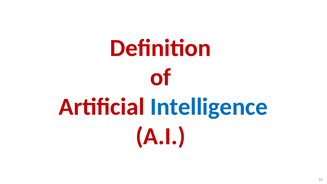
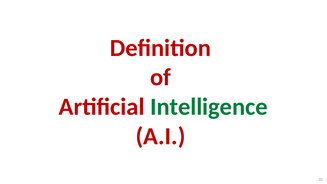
Intelligence colour: blue -> green (209, 107)
